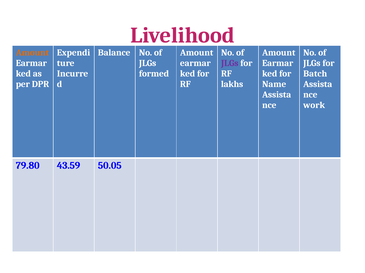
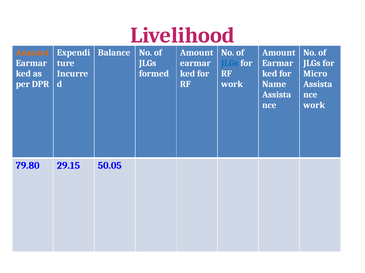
JLGs colour: purple -> blue (230, 63)
Batch: Batch -> Micro (315, 74)
lakhs: lakhs -> work (232, 84)
43.59: 43.59 -> 29.15 (68, 166)
